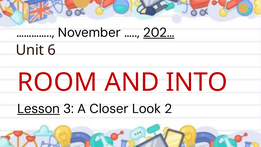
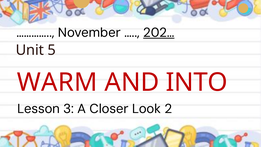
6: 6 -> 5 (52, 50)
ROOM: ROOM -> WARM (57, 82)
Lesson underline: present -> none (39, 109)
